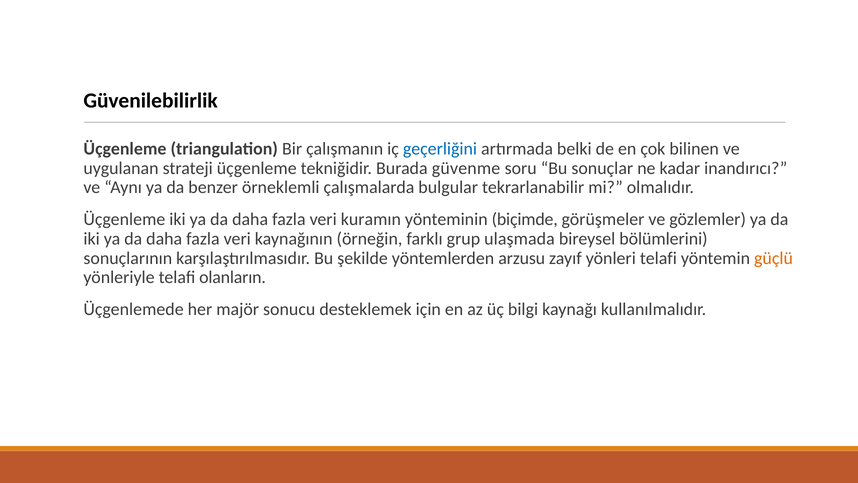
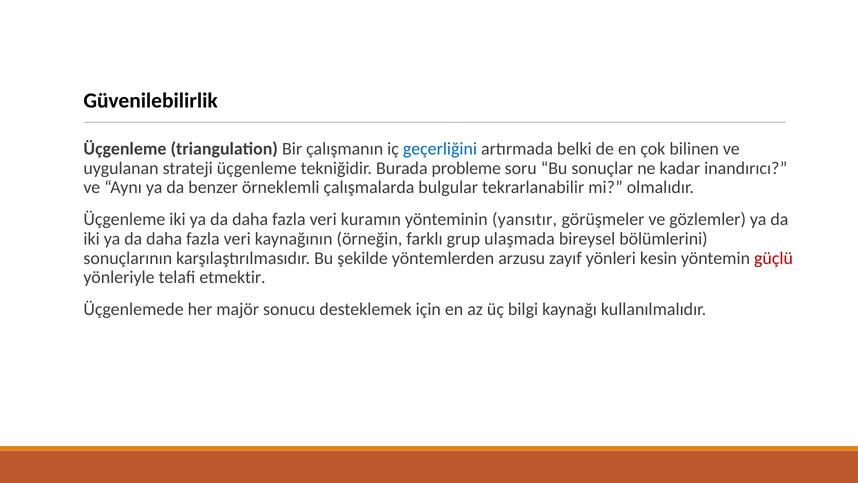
güvenme: güvenme -> probleme (466, 168)
biçimde: biçimde -> yansıtır (525, 219)
yönleri telafi: telafi -> kesin (658, 258)
güçlü colour: orange -> red (774, 258)
olanların: olanların -> etmektir (233, 277)
